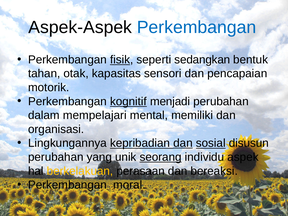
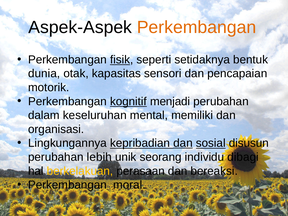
Perkembangan colour: blue -> orange (197, 27)
sedangkan: sedangkan -> setidaknya (202, 60)
tahan: tahan -> dunia (44, 74)
mempelajari: mempelajari -> keseluruhan (95, 115)
yang: yang -> lebih (99, 157)
seorang underline: present -> none (161, 157)
aspek: aspek -> dibagi (243, 157)
